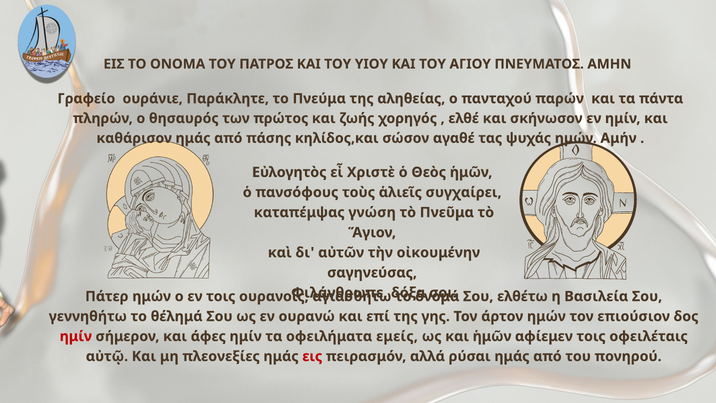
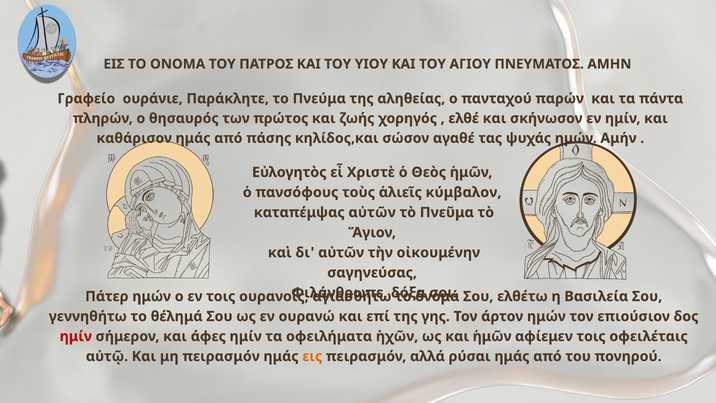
συγχαίρει: συγχαίρει -> κύμβαλον (464, 192)
καταπέμψας γνώση: γνώση -> αὐτῶν (372, 212)
εμείς: εμείς -> ἠχῶν (397, 336)
μη πλεονεξίες: πλεονεξίες -> πειρασμόν (221, 356)
εις colour: red -> orange (312, 356)
